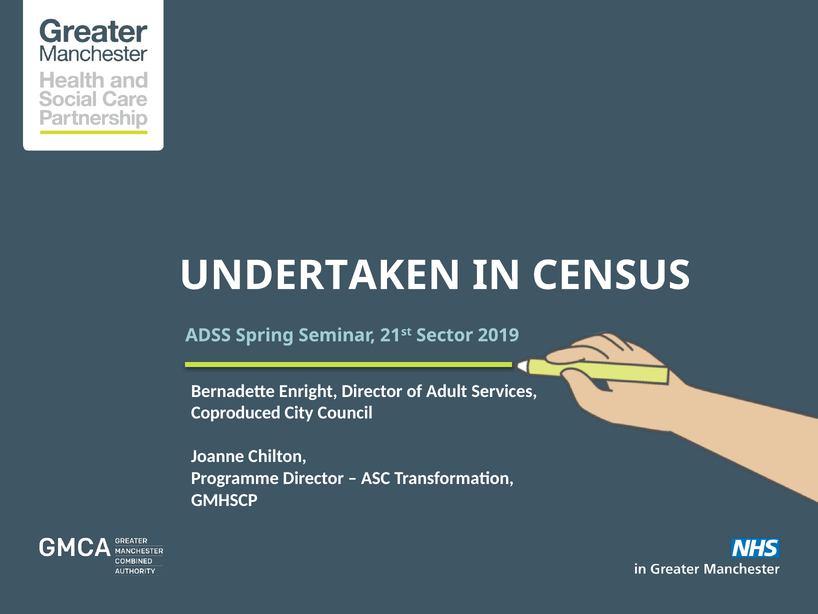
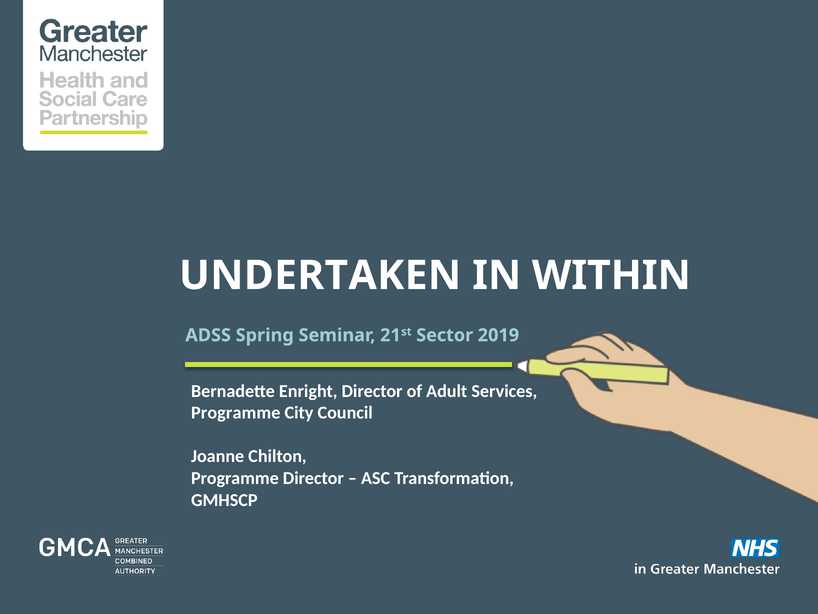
CENSUS: CENSUS -> WITHIN (611, 275)
Coproduced: Coproduced -> Programme (236, 413)
